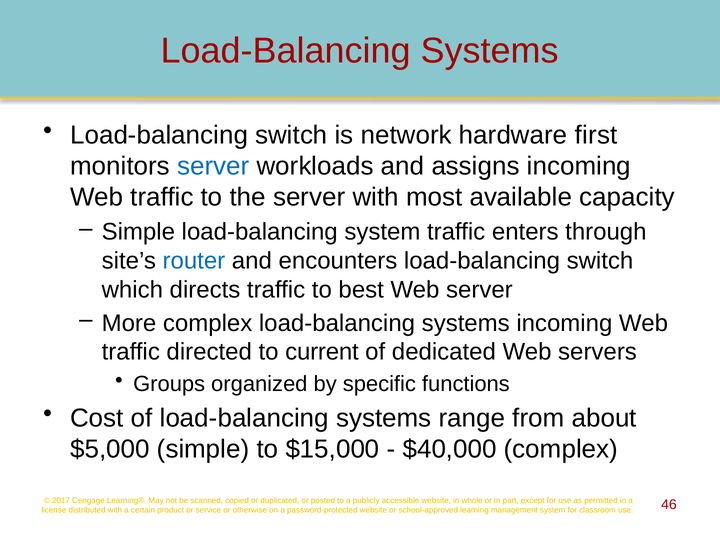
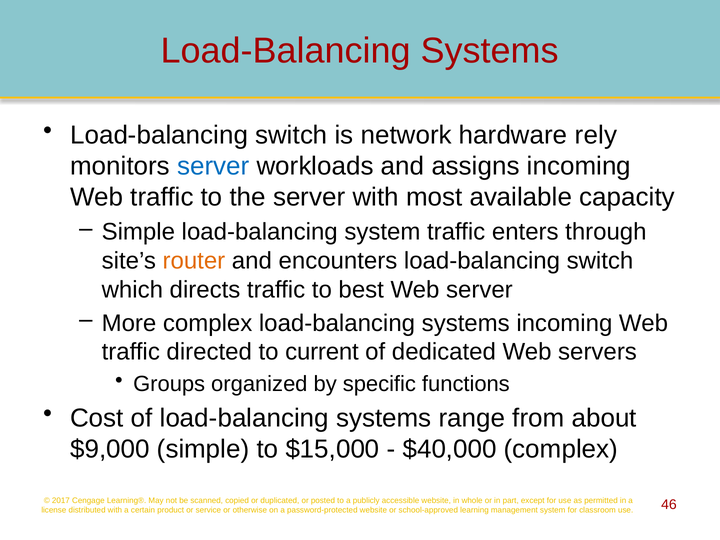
first: first -> rely (596, 135)
router colour: blue -> orange (194, 261)
$5,000: $5,000 -> $9,000 (110, 449)
